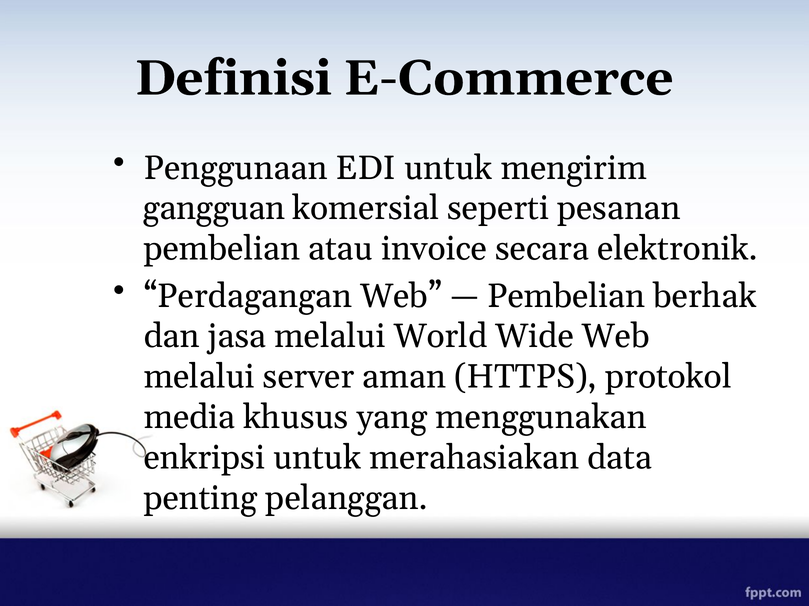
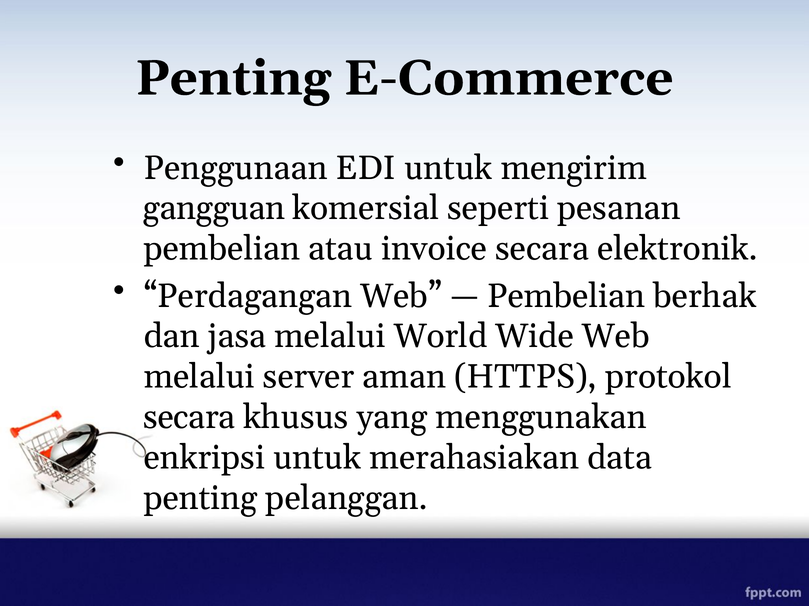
Definisi: Definisi -> Penting (233, 78)
media: media -> secara (189, 418)
